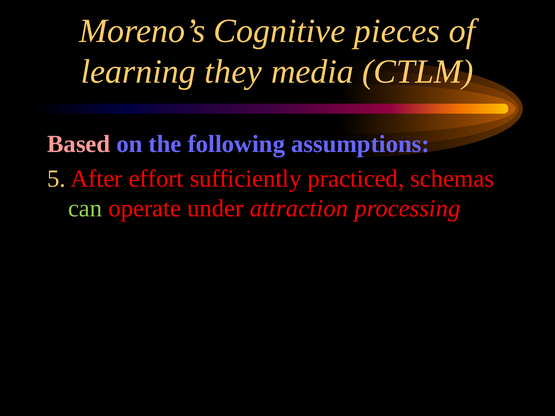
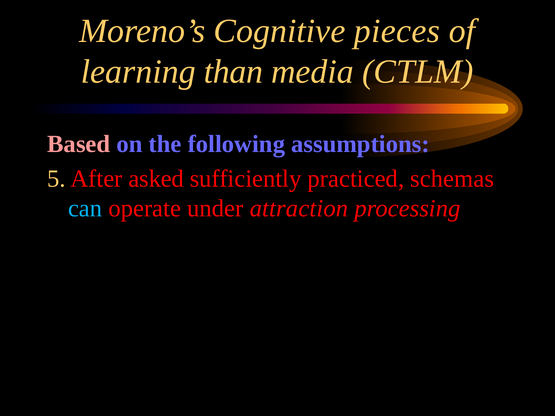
they: they -> than (234, 72)
effort: effort -> asked (156, 179)
can colour: light green -> light blue (85, 208)
